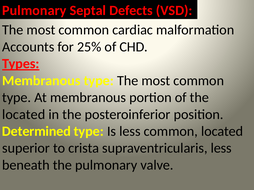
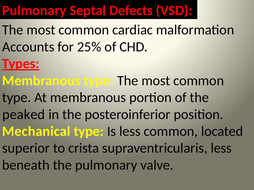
located: located -> peaked (24, 115)
Determined: Determined -> Mechanical (36, 132)
